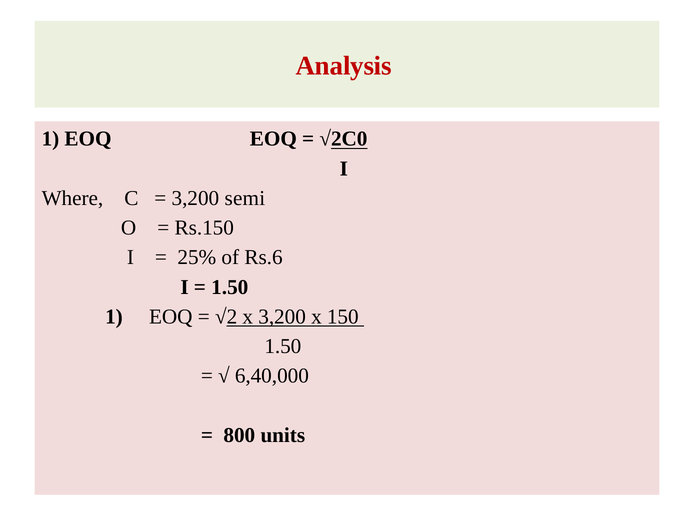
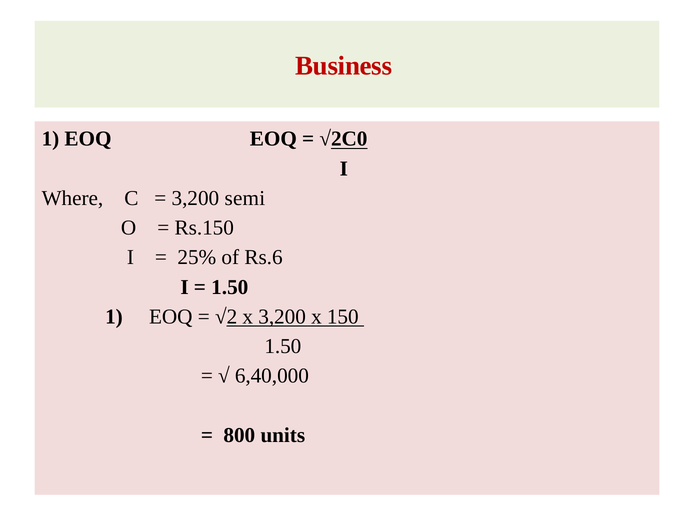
Analysis: Analysis -> Business (344, 66)
